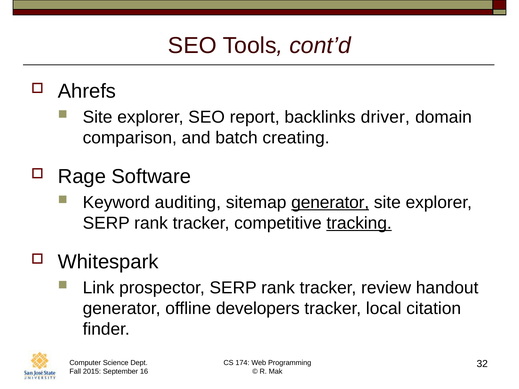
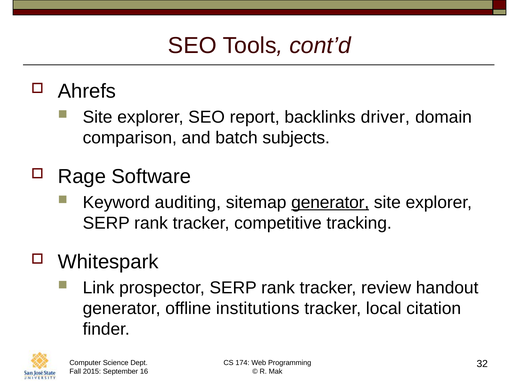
creating: creating -> subjects (296, 138)
tracking underline: present -> none (359, 223)
developers: developers -> institutions (258, 309)
